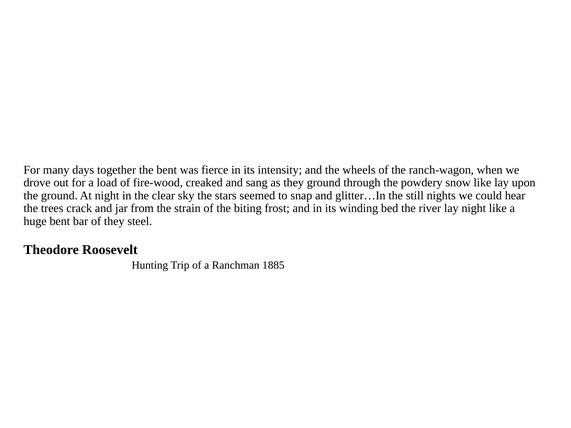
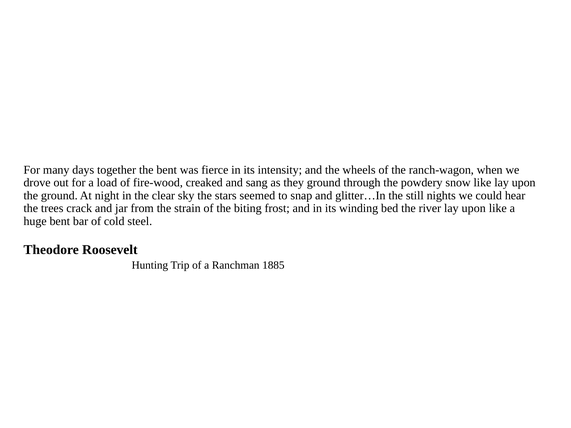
river lay night: night -> upon (474, 209)
of they: they -> cold (114, 221)
